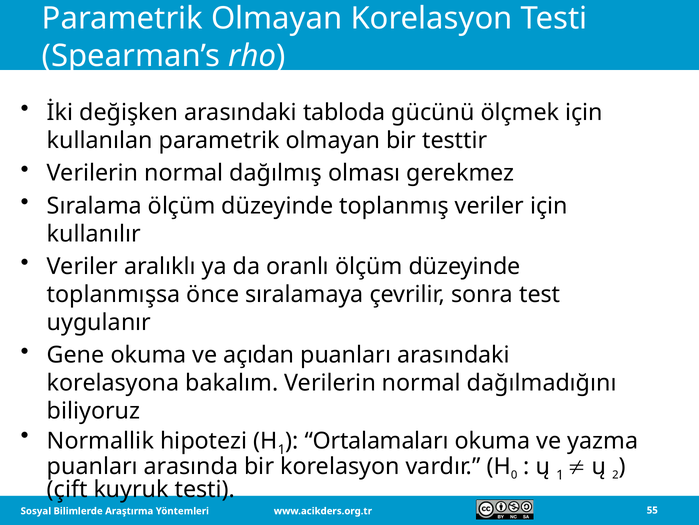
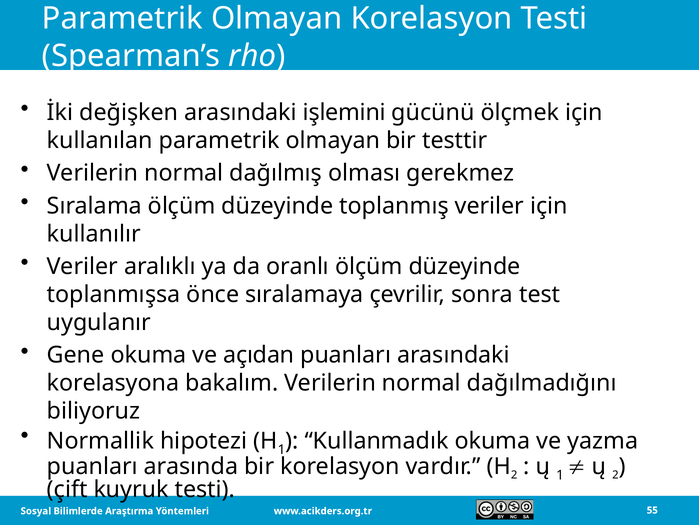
tabloda: tabloda -> işlemini (344, 112)
Ortalamaları: Ortalamaları -> Kullanmadık (377, 440)
0: 0 -> 2 (514, 474)
